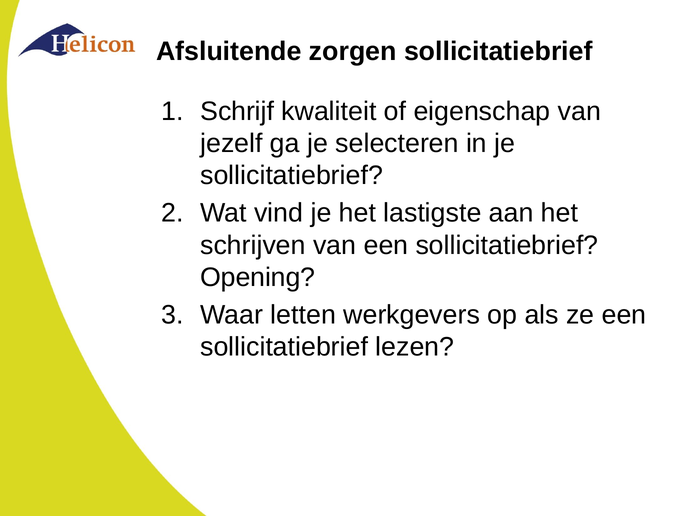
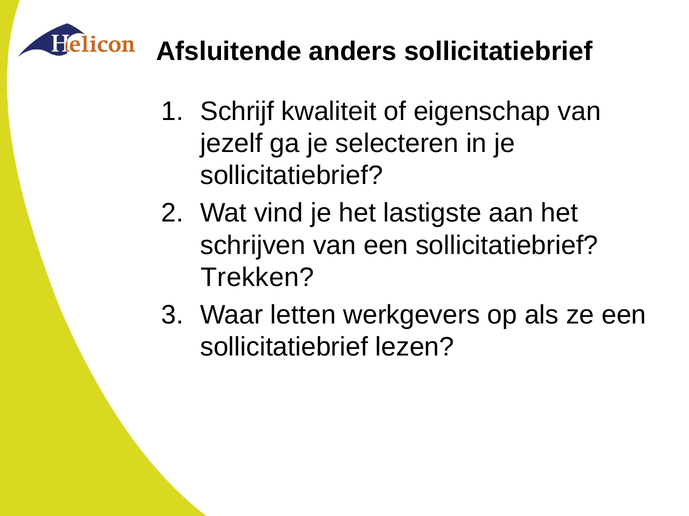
zorgen: zorgen -> anders (353, 51)
Opening: Opening -> Trekken (258, 278)
